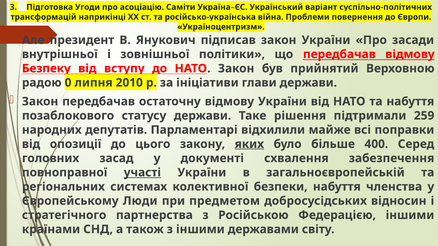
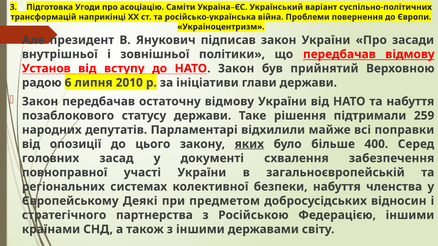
Безпеку: Безпеку -> Установ (46, 69)
0: 0 -> 6 (68, 83)
участі underline: present -> none (142, 173)
Люди: Люди -> Деякі (140, 201)
